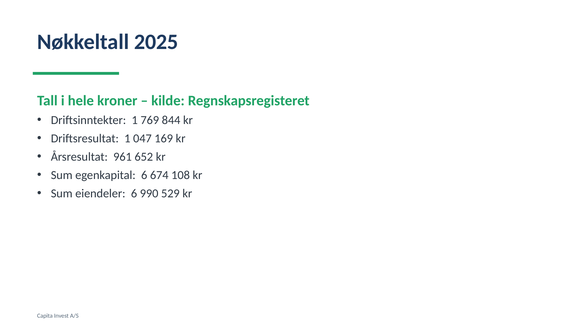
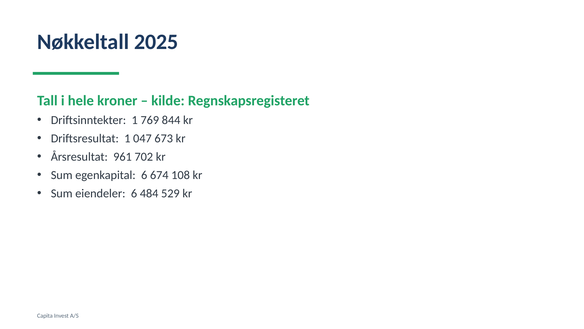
169: 169 -> 673 (164, 138)
652: 652 -> 702 (144, 157)
990: 990 -> 484 (149, 193)
